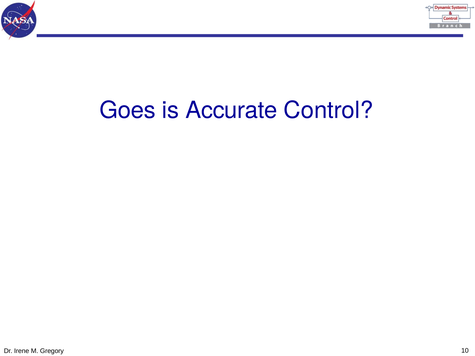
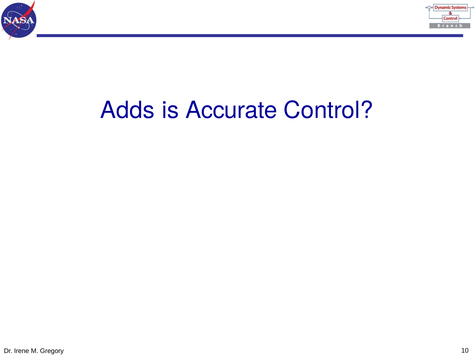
Goes: Goes -> Adds (127, 111)
